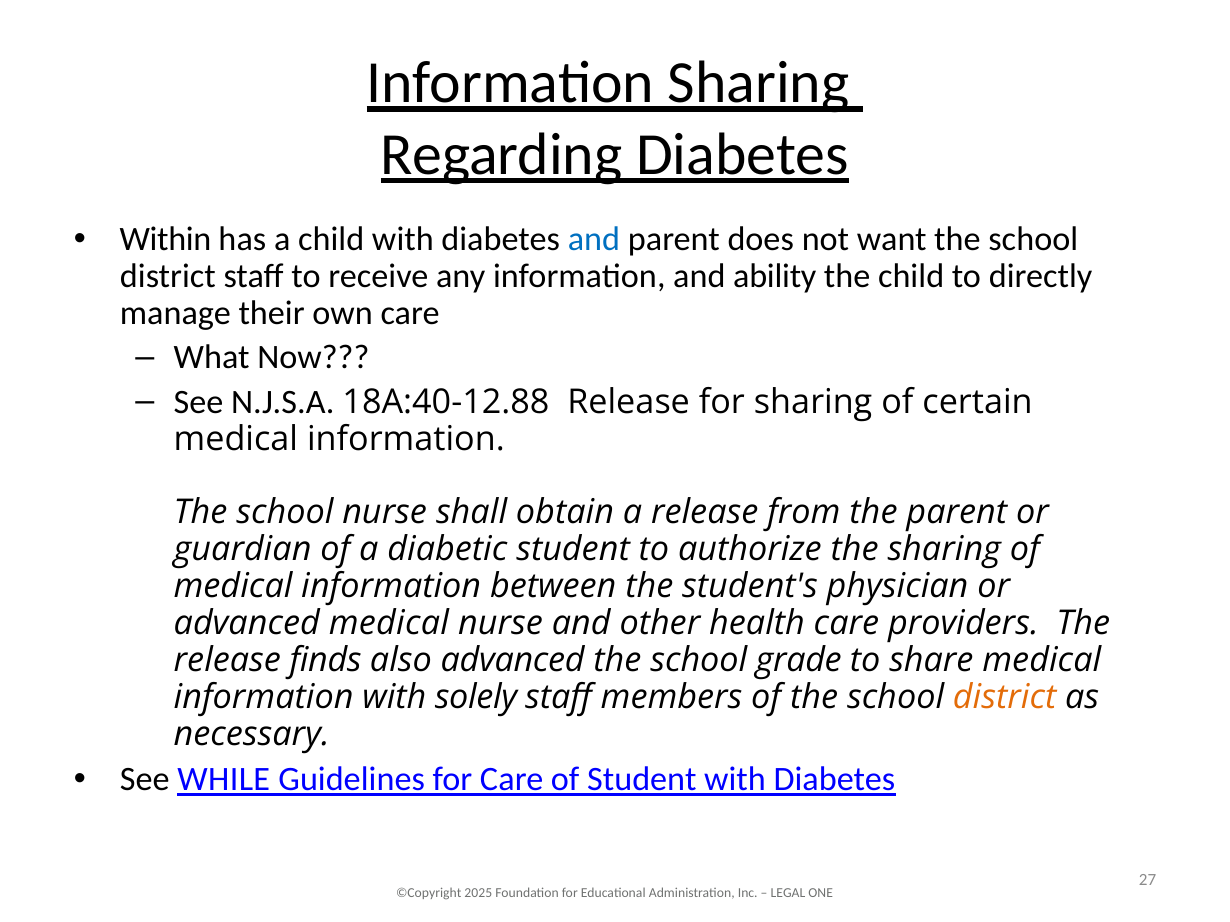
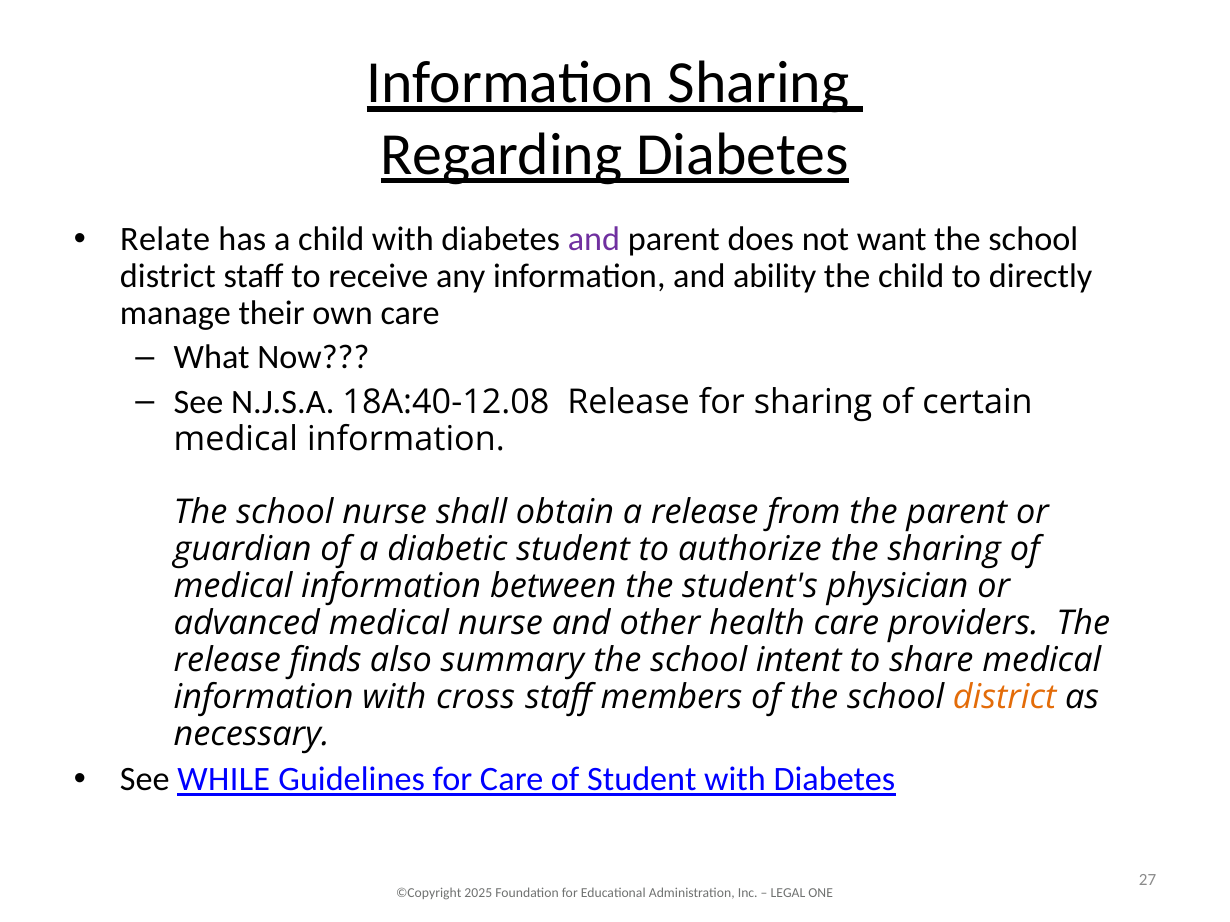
Within: Within -> Relate (165, 240)
and colour: blue -> purple (594, 240)
18A:40-12.88: 18A:40-12.88 -> 18A:40-12.08 (446, 402)
also advanced: advanced -> summary (512, 660)
grade: grade -> intent (799, 660)
solely: solely -> cross (476, 697)
